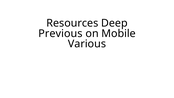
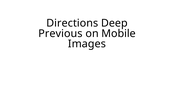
Resources: Resources -> Directions (72, 23)
Various: Various -> Images (87, 44)
